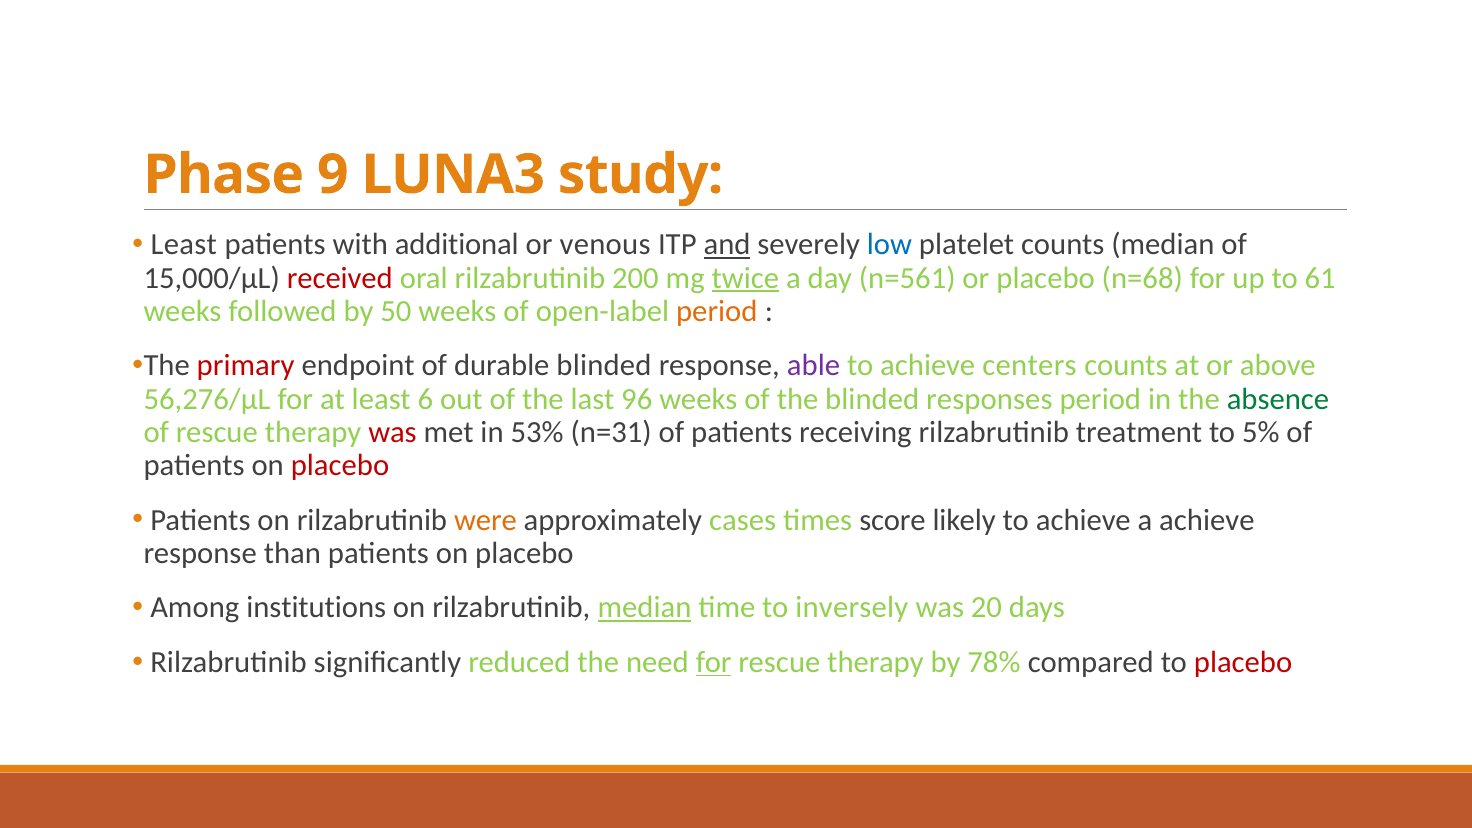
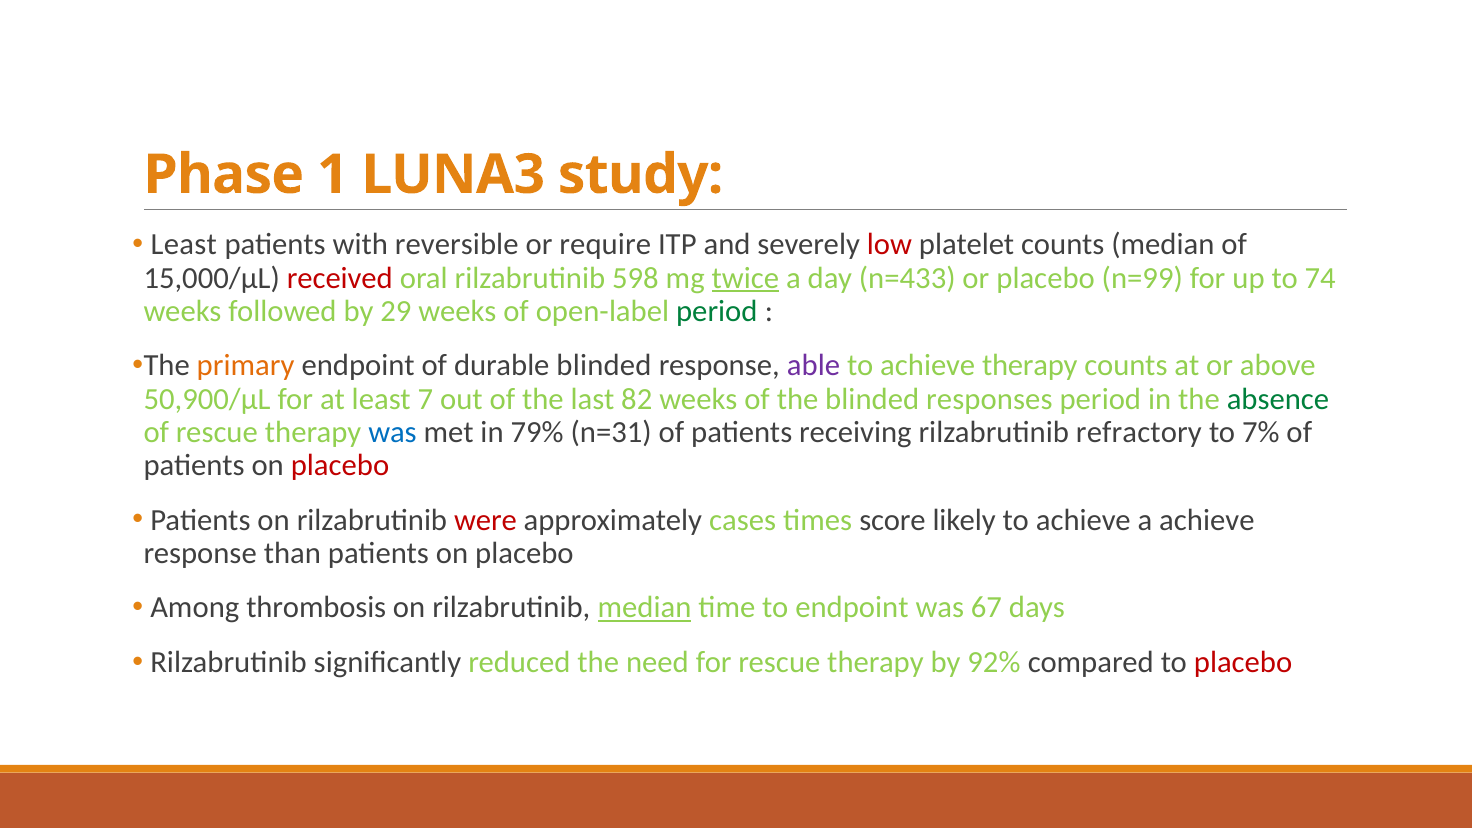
9: 9 -> 1 (333, 175)
additional: additional -> reversible (457, 245)
venous: venous -> require (605, 245)
and underline: present -> none (727, 245)
low colour: blue -> red (889, 245)
200: 200 -> 598 (635, 278)
n=561: n=561 -> n=433 (907, 278)
n=68: n=68 -> n=99 (1142, 278)
61: 61 -> 74 (1320, 278)
50: 50 -> 29 (396, 311)
period colour: orange -> green (717, 311)
primary colour: red -> orange (246, 366)
achieve centers: centers -> therapy (1030, 366)
56,276/μL: 56,276/μL -> 50,900/μL (207, 399)
6: 6 -> 7 (425, 399)
96: 96 -> 82 (637, 399)
was colour: red -> blue (393, 432)
53%: 53% -> 79% (537, 432)
treatment: treatment -> refractory (1139, 432)
5%: 5% -> 7% (1261, 432)
were colour: orange -> red (485, 520)
institutions: institutions -> thrombosis (316, 608)
to inversely: inversely -> endpoint (852, 608)
20: 20 -> 67 (986, 608)
for underline: present -> none (714, 662)
78%: 78% -> 92% (994, 662)
